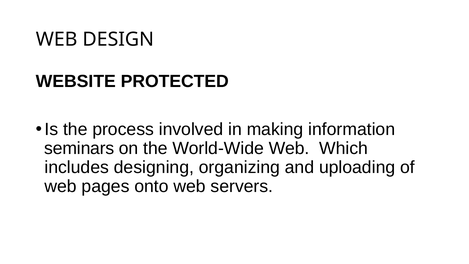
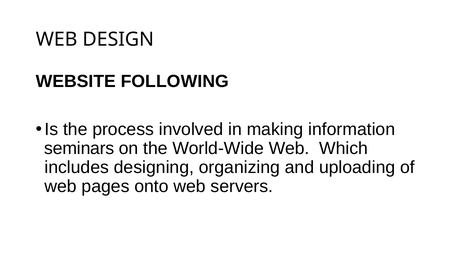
PROTECTED: PROTECTED -> FOLLOWING (175, 81)
